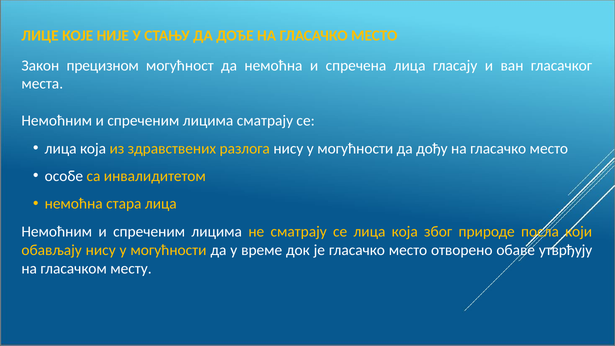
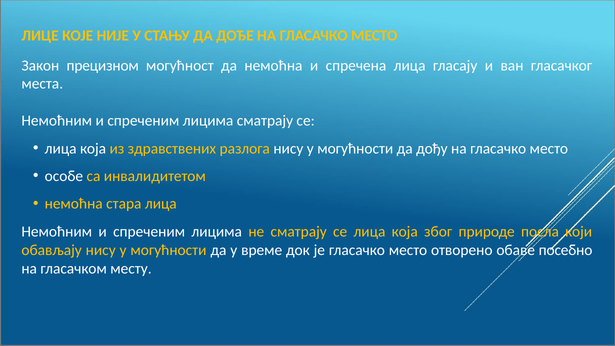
утврђују: утврђују -> посебно (566, 250)
